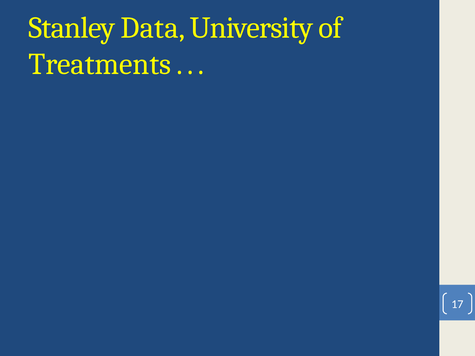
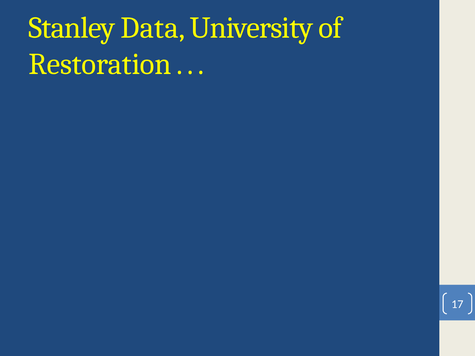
Treatments: Treatments -> Restoration (100, 64)
